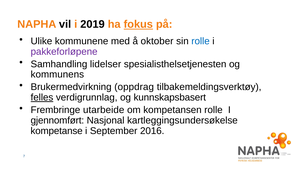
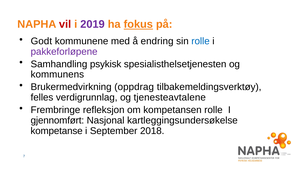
vil colour: black -> red (65, 24)
2019 colour: black -> purple (93, 24)
Ulike: Ulike -> Godt (41, 41)
oktober: oktober -> endring (157, 41)
lidelser: lidelser -> psykisk (106, 64)
felles underline: present -> none (42, 98)
kunnskapsbasert: kunnskapsbasert -> tjenesteavtalene (170, 98)
utarbeide: utarbeide -> refleksjon (104, 110)
2016: 2016 -> 2018 (152, 131)
